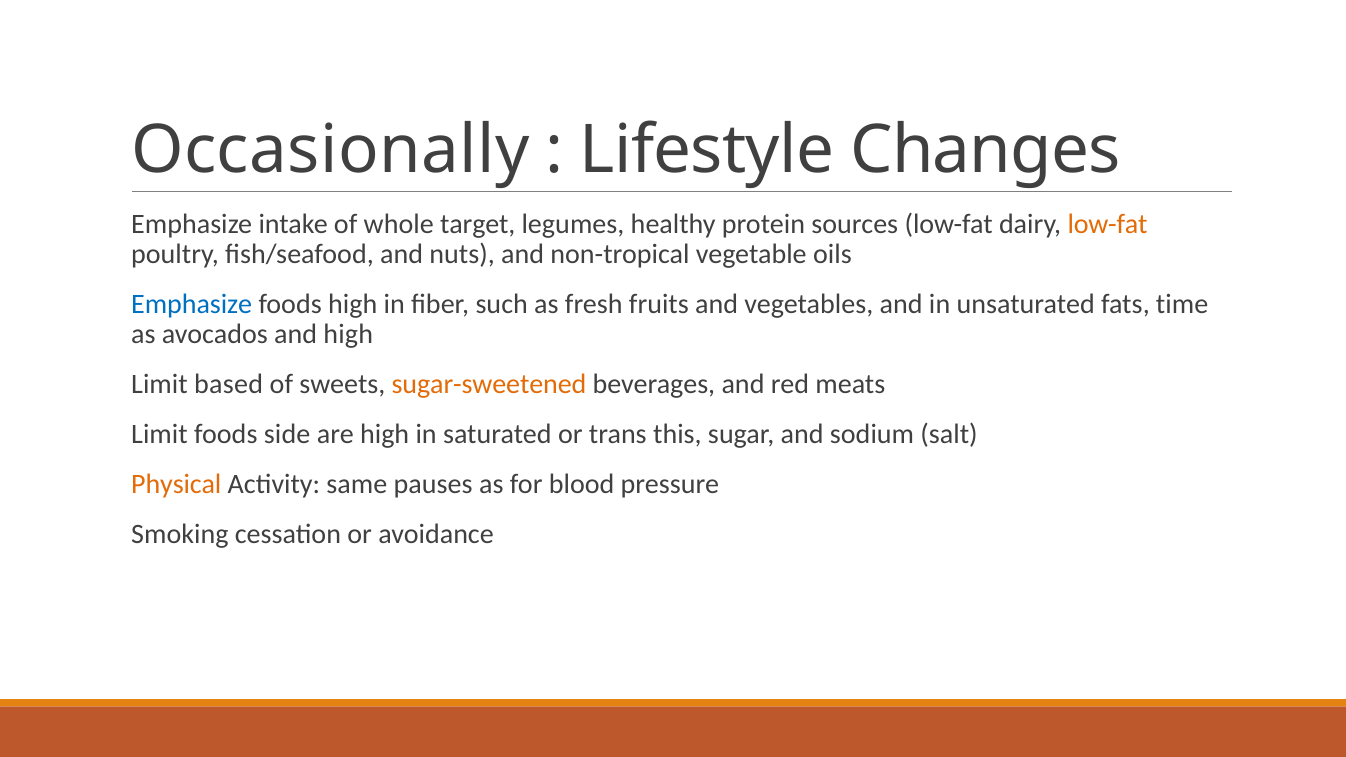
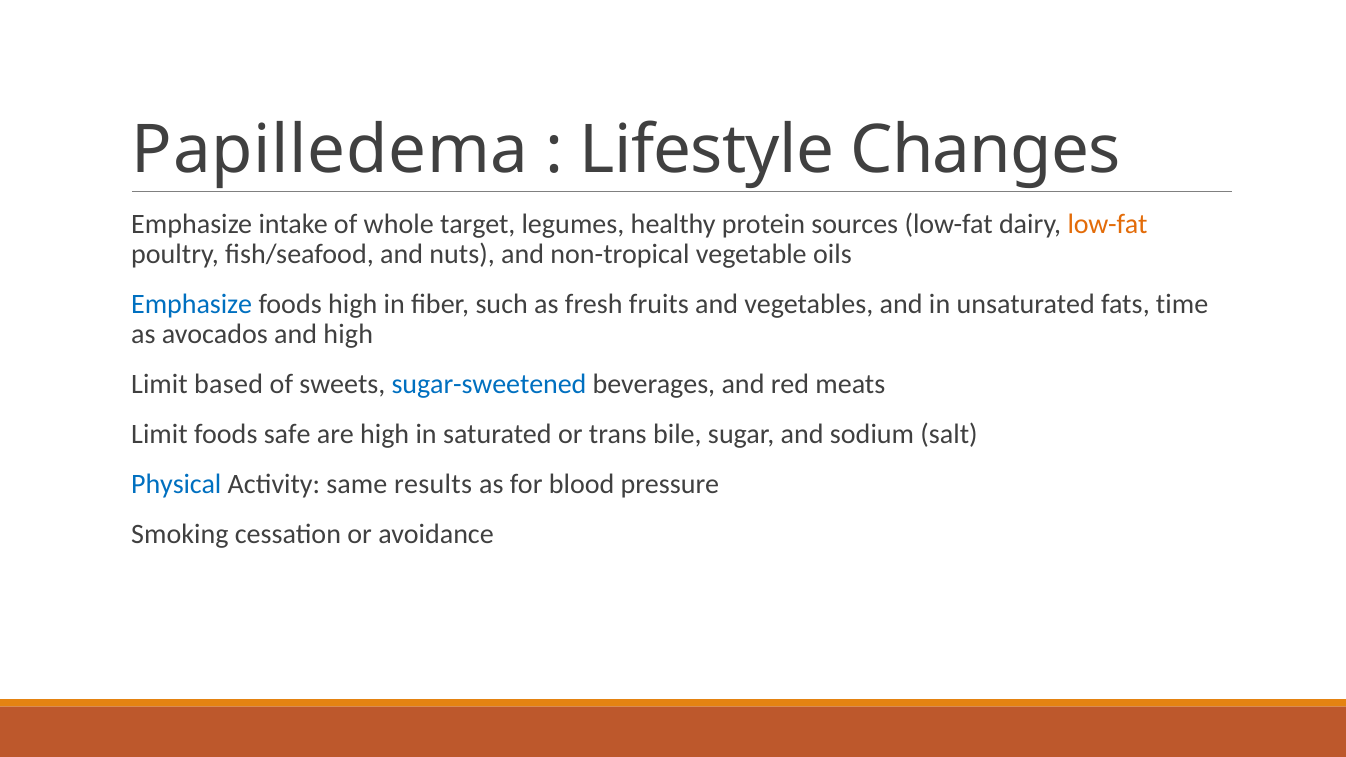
Occasionally: Occasionally -> Papilledema (330, 151)
sugar-sweetened colour: orange -> blue (489, 384)
side: side -> safe (287, 434)
this: this -> bile (677, 434)
Physical colour: orange -> blue (176, 484)
pauses: pauses -> results (433, 484)
